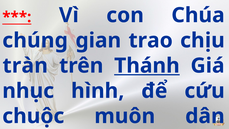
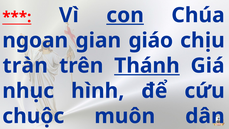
con underline: none -> present (125, 15)
chúng: chúng -> ngoan (35, 40)
trao: trao -> giáo (151, 40)
